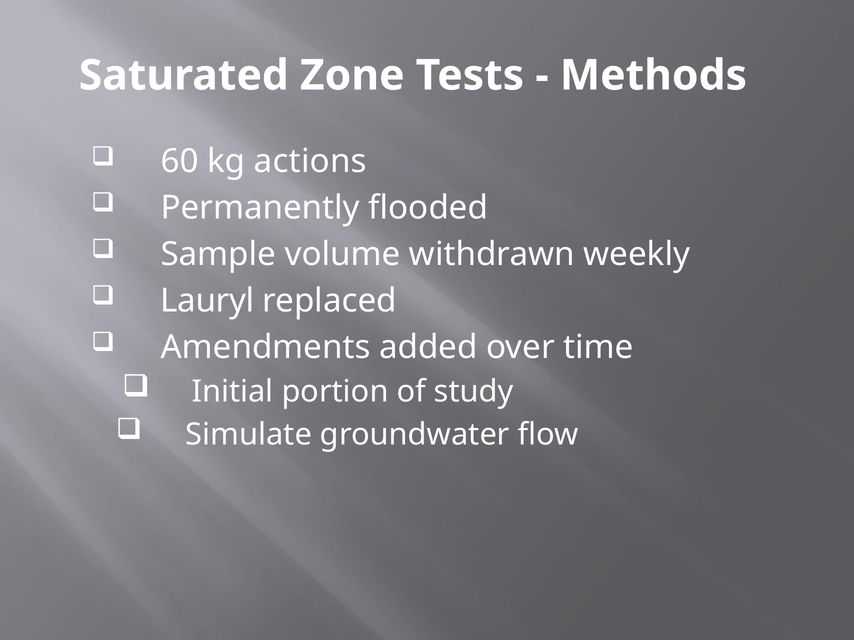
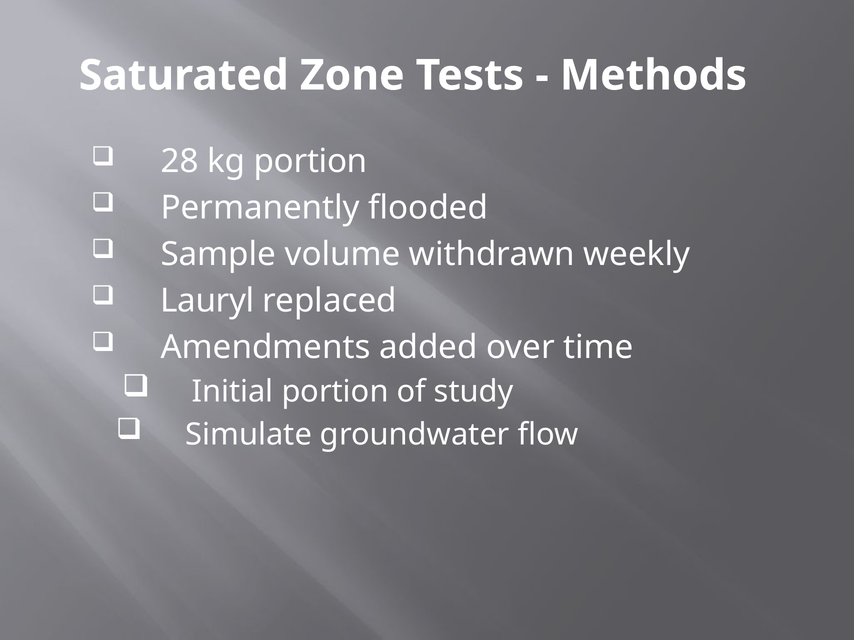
60: 60 -> 28 (180, 162)
kg actions: actions -> portion (311, 162)
